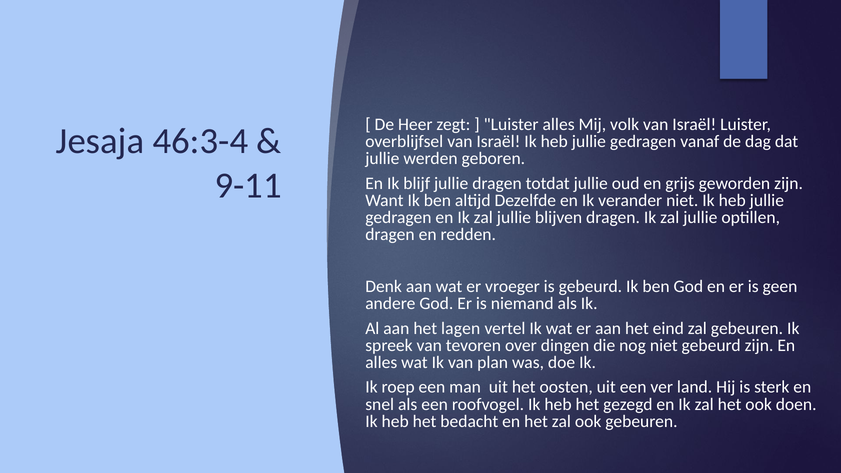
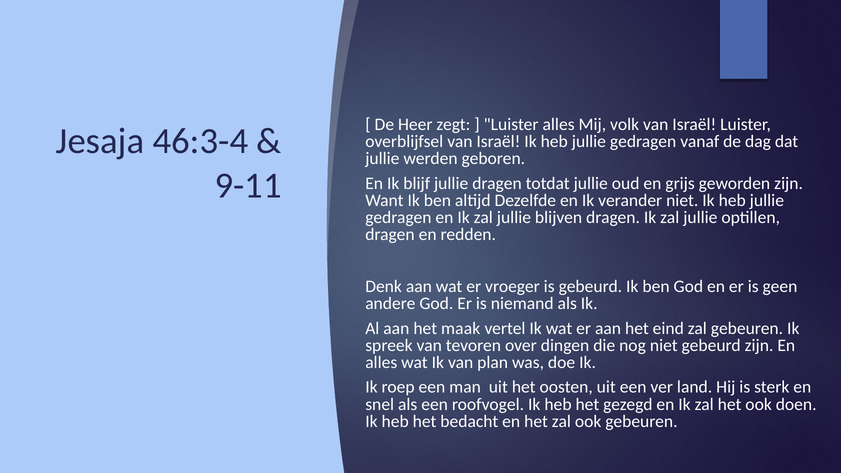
lagen: lagen -> maak (461, 328)
